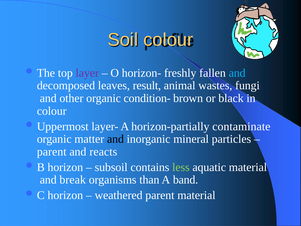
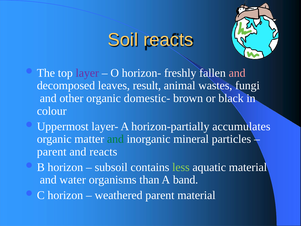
Soil colour: colour -> reacts (168, 40)
and colour: light blue -> pink (237, 73)
condition-: condition- -> domestic- (147, 98)
contaminate: contaminate -> accumulates (241, 126)
and colour: black -> green (115, 139)
break: break -> water (73, 180)
